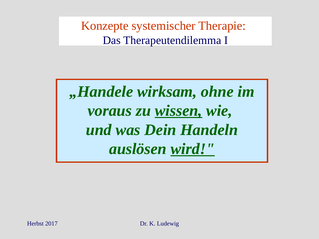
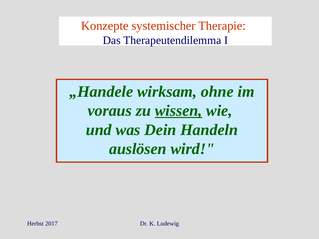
wird underline: present -> none (193, 149)
